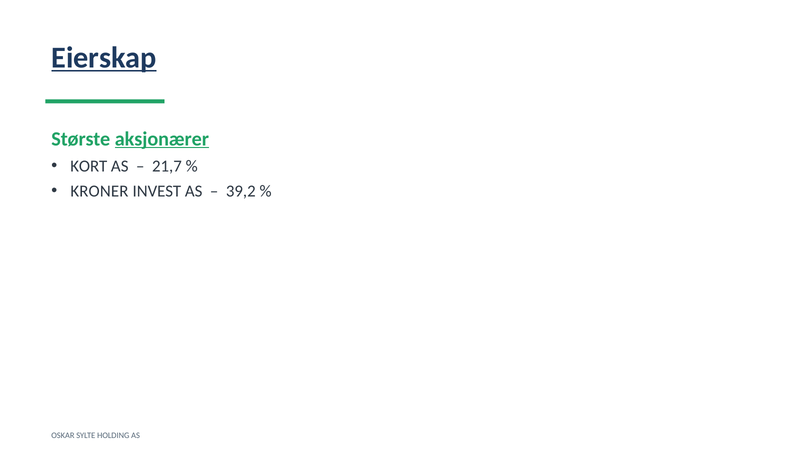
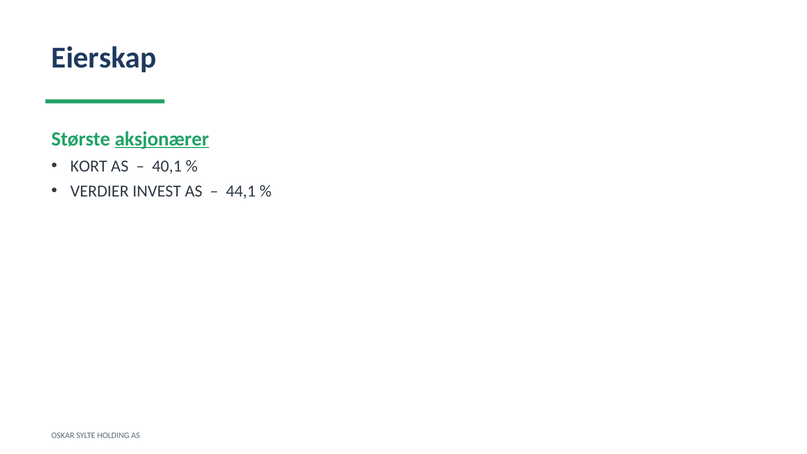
Eierskap underline: present -> none (104, 58)
21,7: 21,7 -> 40,1 (167, 166)
KRONER: KRONER -> VERDIER (100, 191)
39,2: 39,2 -> 44,1 (241, 191)
